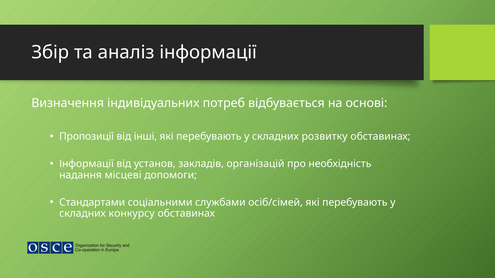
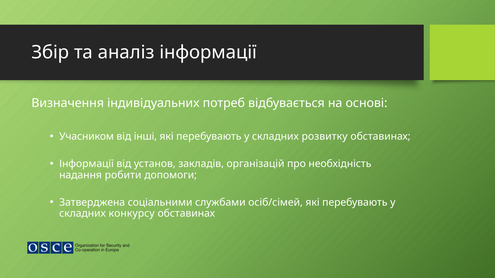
Пропозиції: Пропозиції -> Учасником (87, 137)
місцеві: місцеві -> робити (123, 175)
Стандартами: Стандартами -> Затверджена (92, 203)
